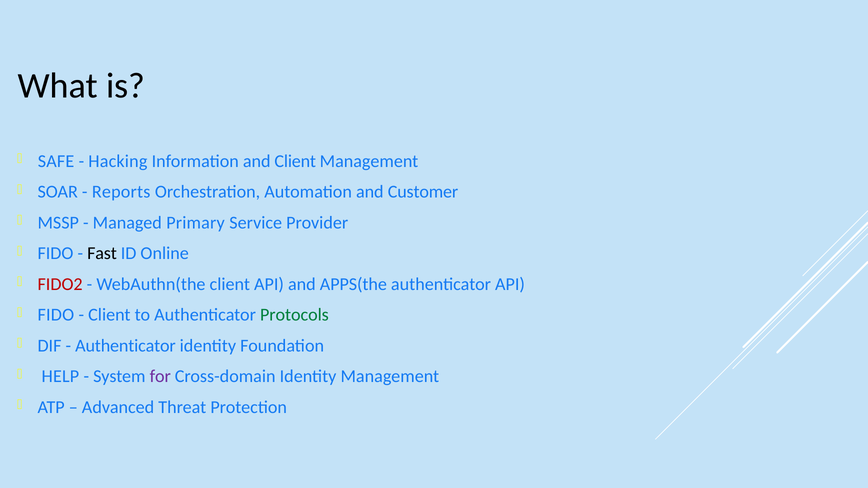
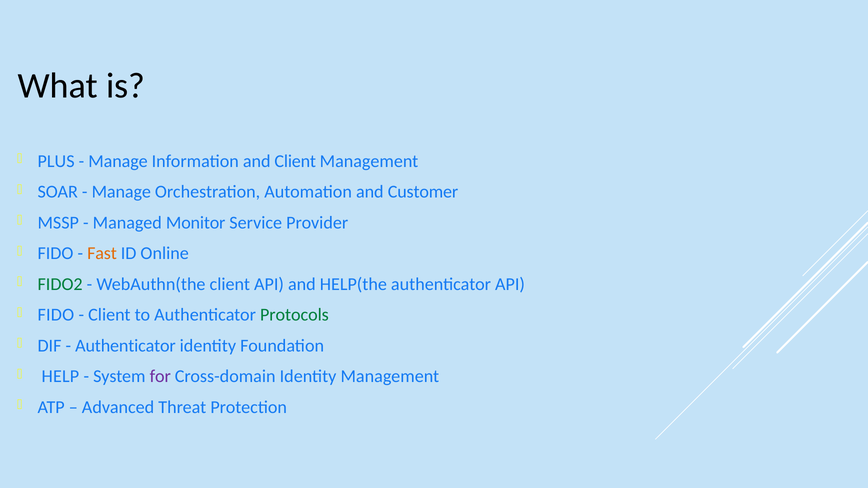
SAFE: SAFE -> PLUS (56, 161)
Hacking: Hacking -> Manage (118, 161)
Reports: Reports -> Manage (121, 192)
Primary: Primary -> Monitor (196, 223)
Fast colour: black -> orange (102, 254)
FIDO2 colour: red -> green (60, 284)
APPS(the: APPS(the -> HELP(the (353, 284)
